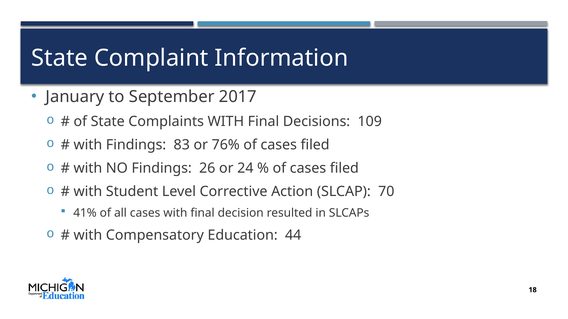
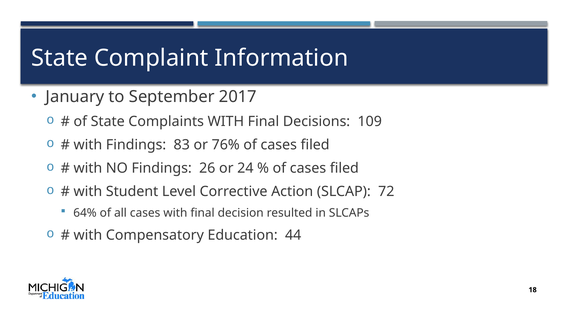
70: 70 -> 72 (386, 192)
41%: 41% -> 64% (85, 213)
